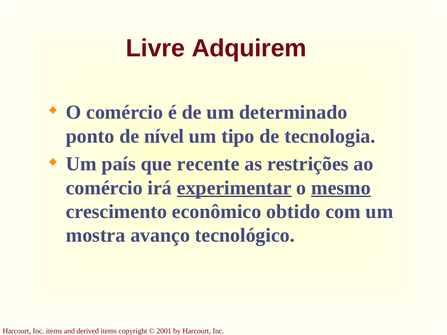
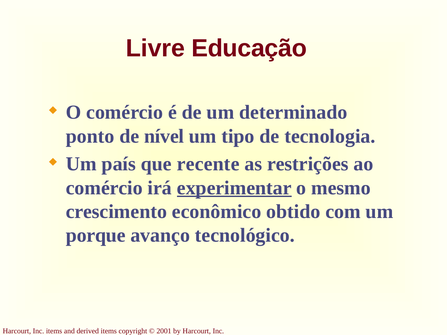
Adquirem: Adquirem -> Educação (249, 48)
mesmo underline: present -> none (341, 188)
mostra: mostra -> porque (96, 236)
